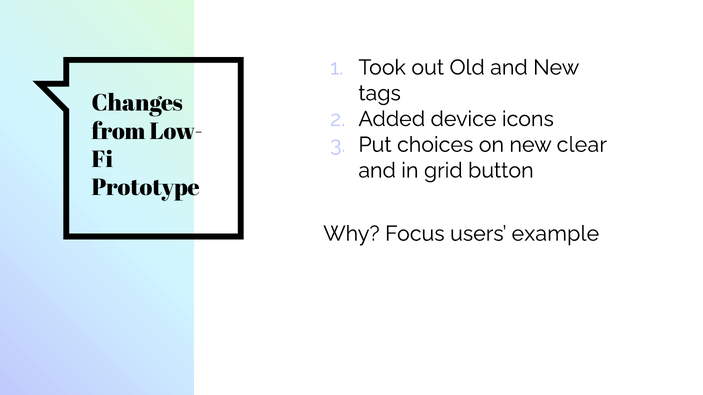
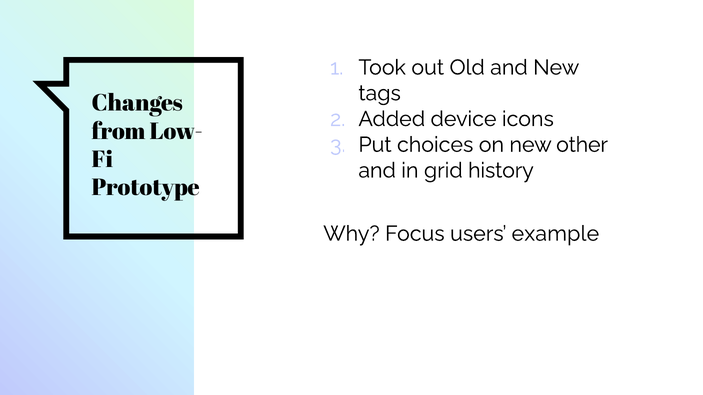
clear: clear -> other (582, 145)
button: button -> history (501, 171)
